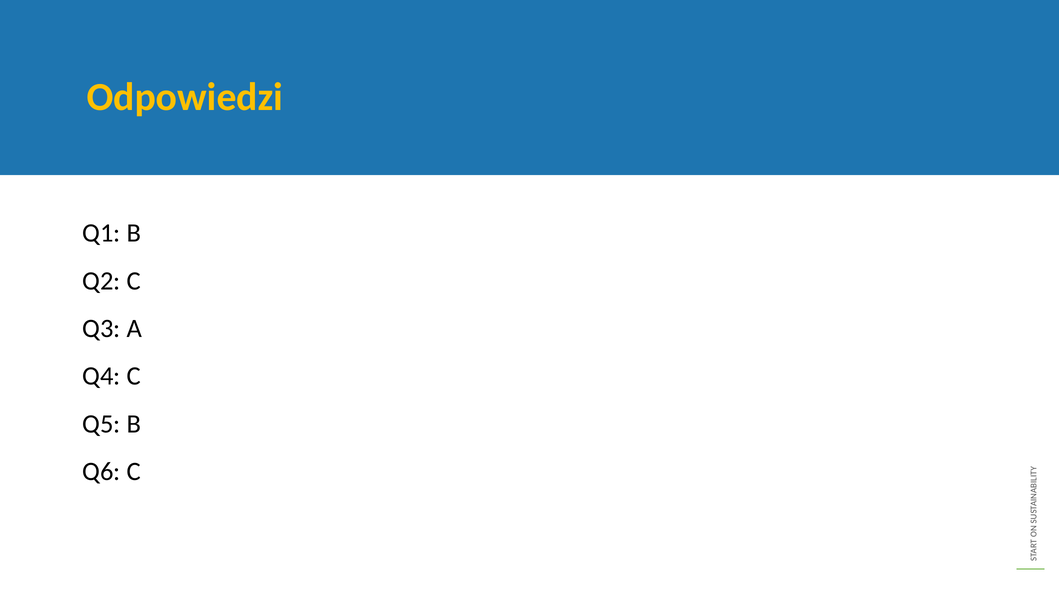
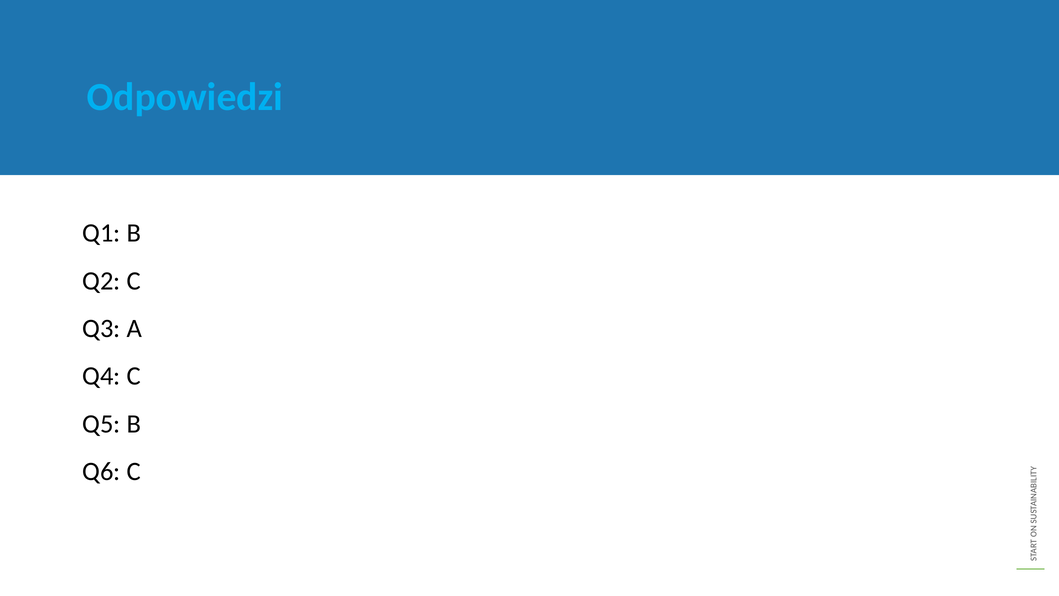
Odpowiedzi colour: yellow -> light blue (185, 97)
